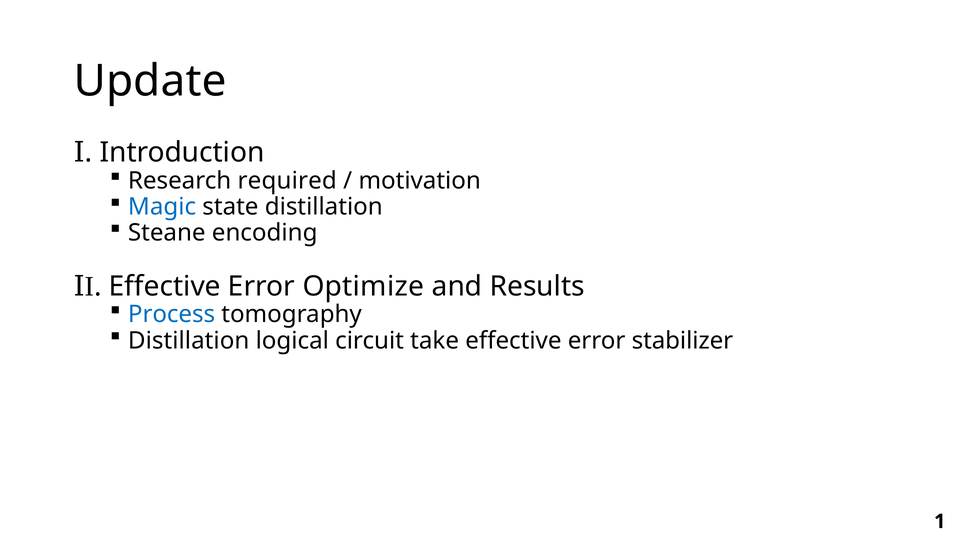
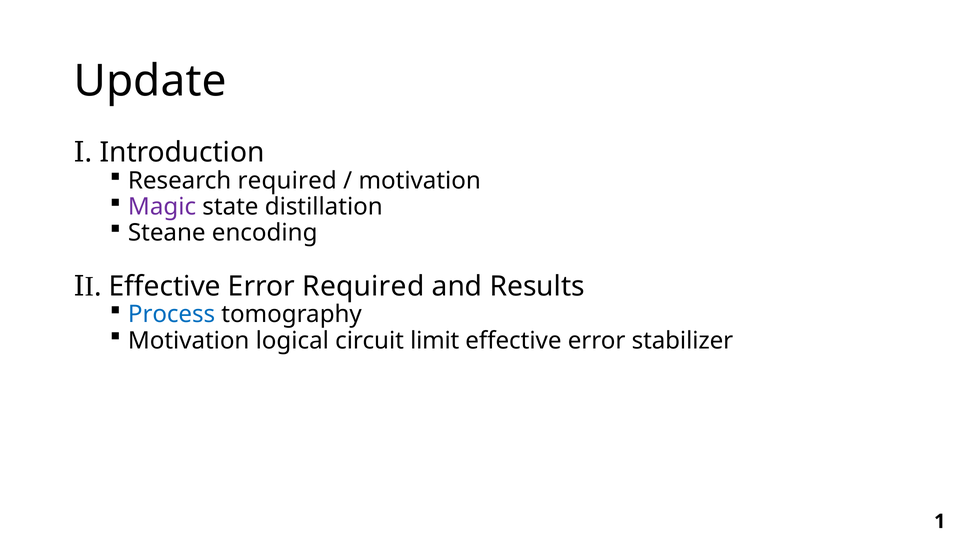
Magic colour: blue -> purple (162, 207)
Error Optimize: Optimize -> Required (363, 286)
Distillation: Distillation -> Motivation (189, 341)
take: take -> limit (435, 341)
